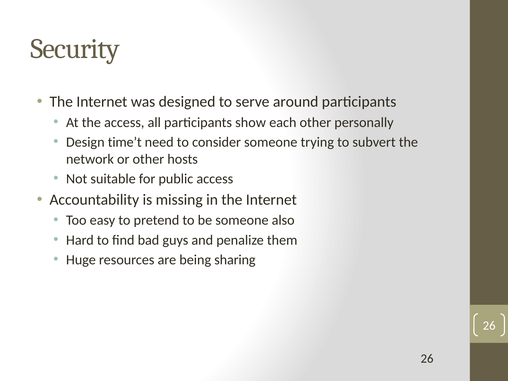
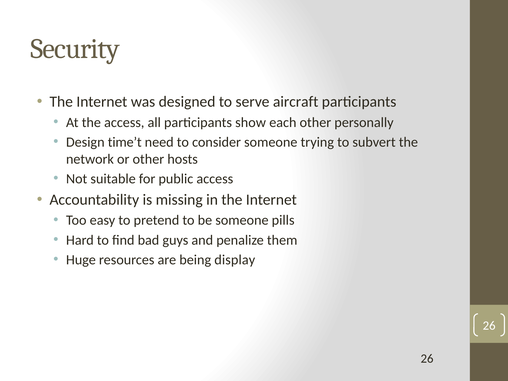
around: around -> aircraft (296, 102)
also: also -> pills (283, 220)
sharing: sharing -> display (235, 260)
